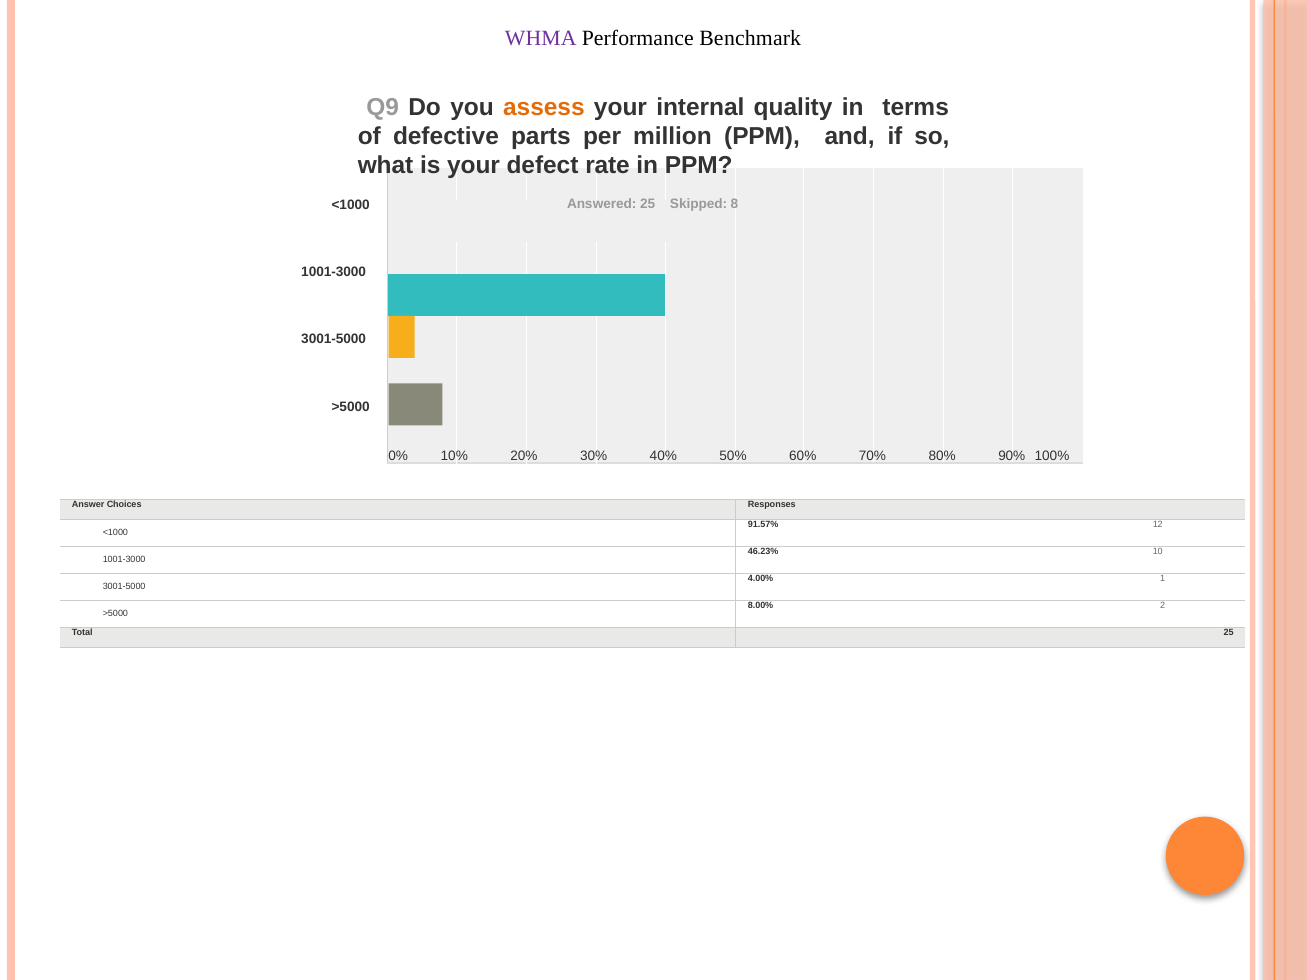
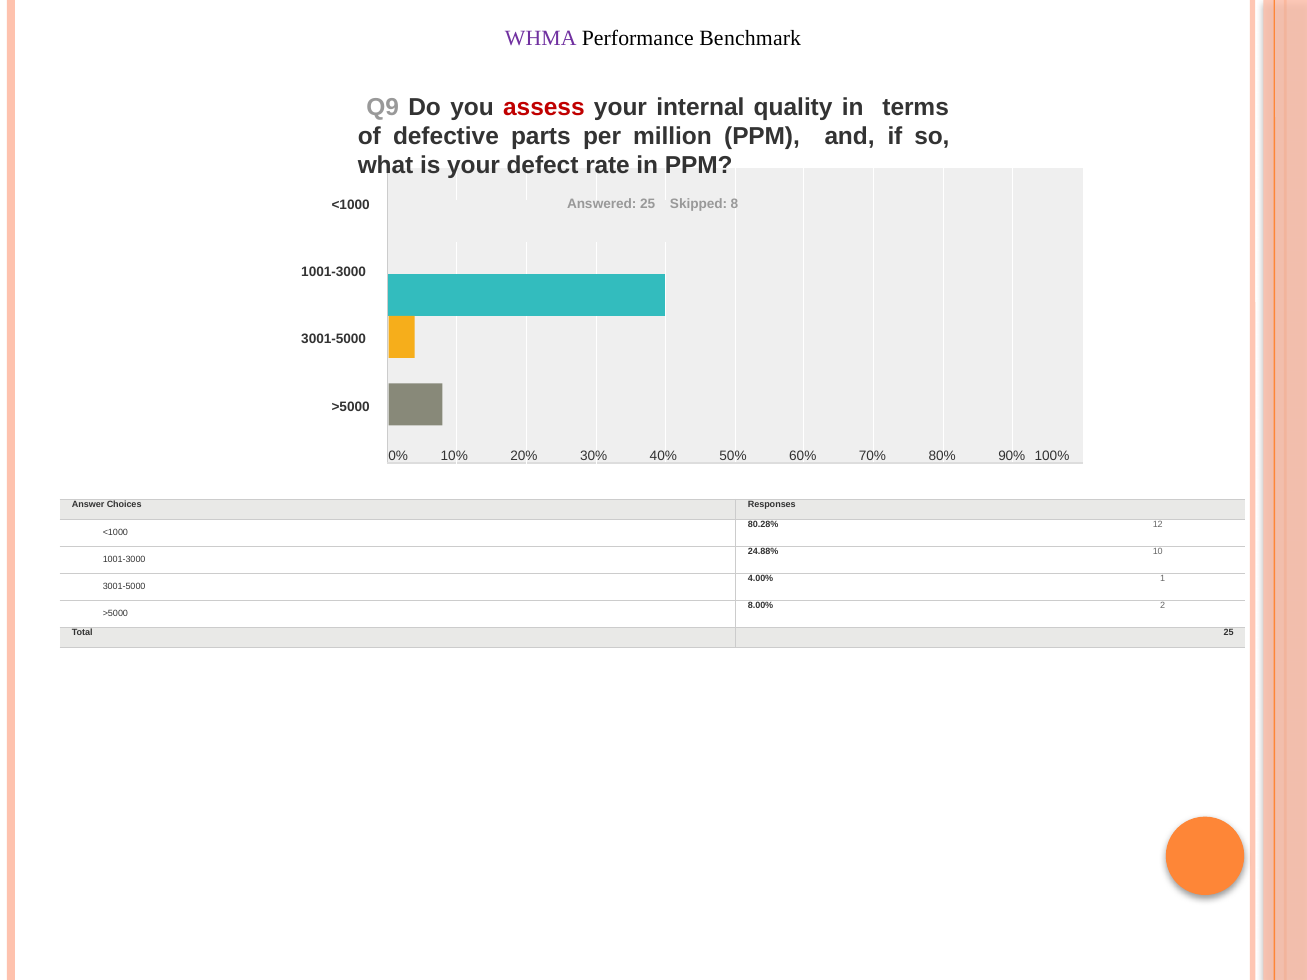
assess colour: orange -> red (544, 107)
91.57%: 91.57% -> 80.28% (763, 525)
46.23%: 46.23% -> 24.88% (763, 552)
